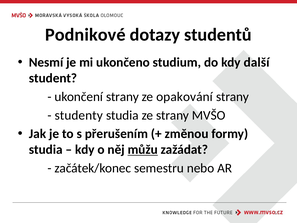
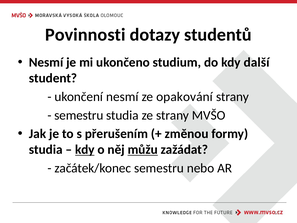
Podnikové: Podnikové -> Povinnosti (85, 35)
ukončení strany: strany -> nesmí (122, 97)
studenty: studenty -> semestru (79, 115)
kdy underline: none -> present (85, 149)
